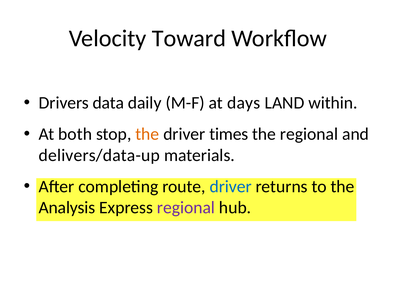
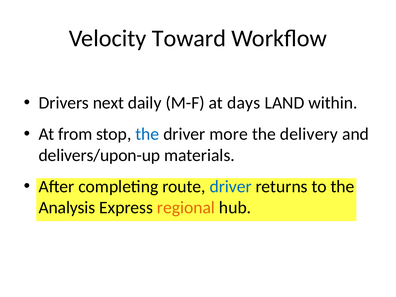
data: data -> next (108, 103)
both: both -> from (75, 134)
the colour: orange -> blue (147, 134)
times: times -> more (229, 134)
the regional: regional -> delivery (309, 134)
delivers/data-up: delivers/data-up -> delivers/upon-up (99, 155)
regional colour: purple -> orange (186, 208)
